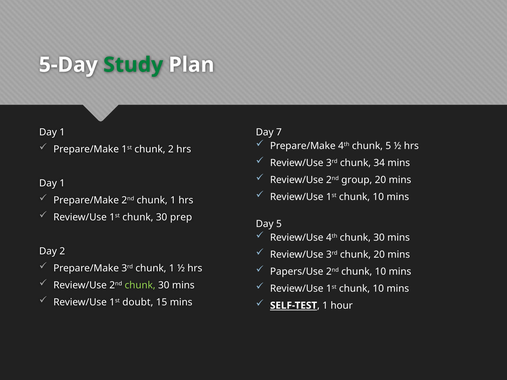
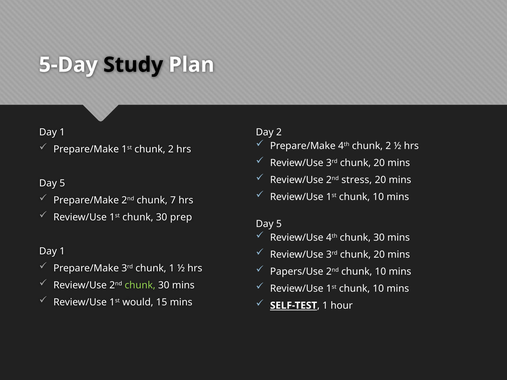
Study colour: green -> black (133, 65)
Day 7: 7 -> 2 (279, 132)
4th chunk 5: 5 -> 2 (388, 146)
34: 34 -> 20 (379, 163)
group: group -> stress (357, 180)
1: 1 -> 5 (62, 183)
2nd chunk 1: 1 -> 7 (173, 200)
2: 2 -> 1 (62, 251)
doubt: doubt -> would (138, 302)
